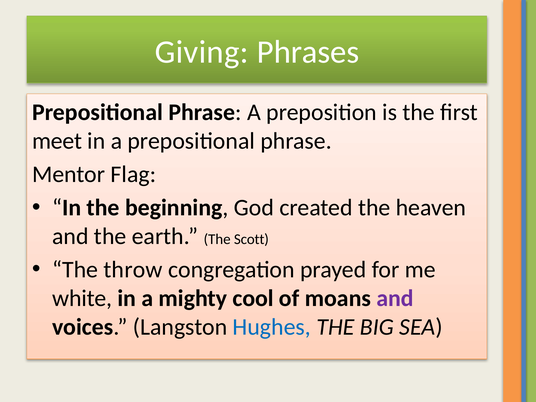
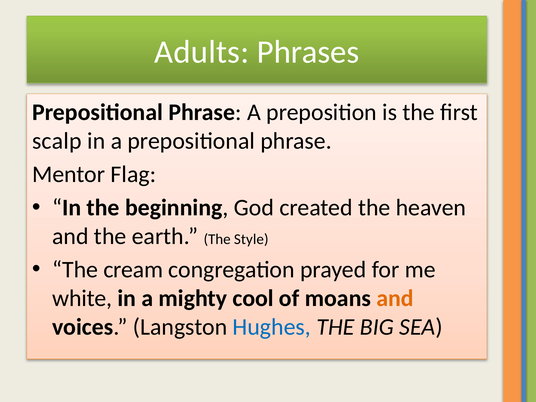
Giving: Giving -> Adults (202, 52)
meet: meet -> scalp (57, 141)
Scott: Scott -> Style (251, 239)
throw: throw -> cream (133, 270)
and colour: purple -> orange (395, 298)
